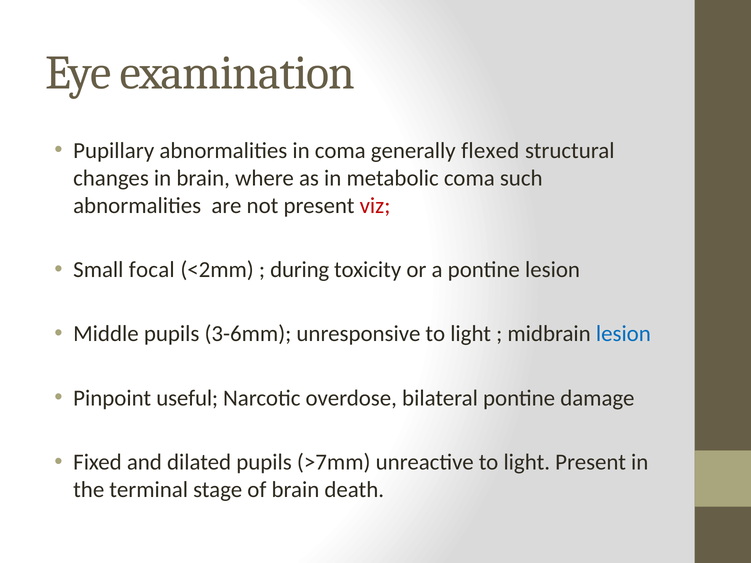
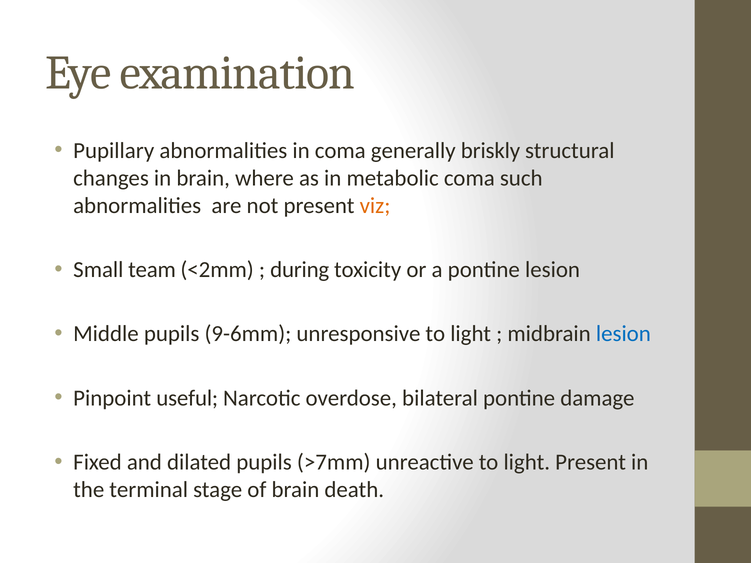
flexed: flexed -> briskly (490, 151)
viz colour: red -> orange (375, 206)
focal: focal -> team (152, 270)
3-6mm: 3-6mm -> 9-6mm (248, 334)
